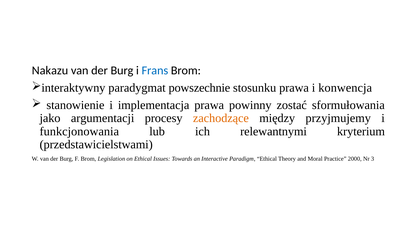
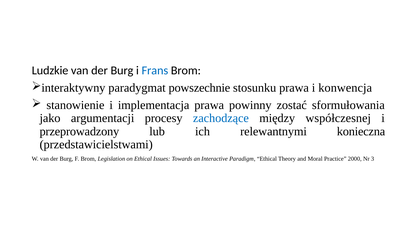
Nakazu: Nakazu -> Ludzkie (50, 71)
zachodzące colour: orange -> blue (221, 119)
przyjmujemy: przyjmujemy -> współczesnej (338, 119)
funkcjonowania: funkcjonowania -> przeprowadzony (79, 132)
kryterium: kryterium -> konieczna (361, 132)
